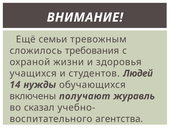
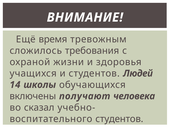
семьи: семьи -> время (53, 39)
нужды: нужды -> школы (40, 84)
журавль: журавль -> человека (134, 96)
агентства: агентства -> студентов (119, 118)
